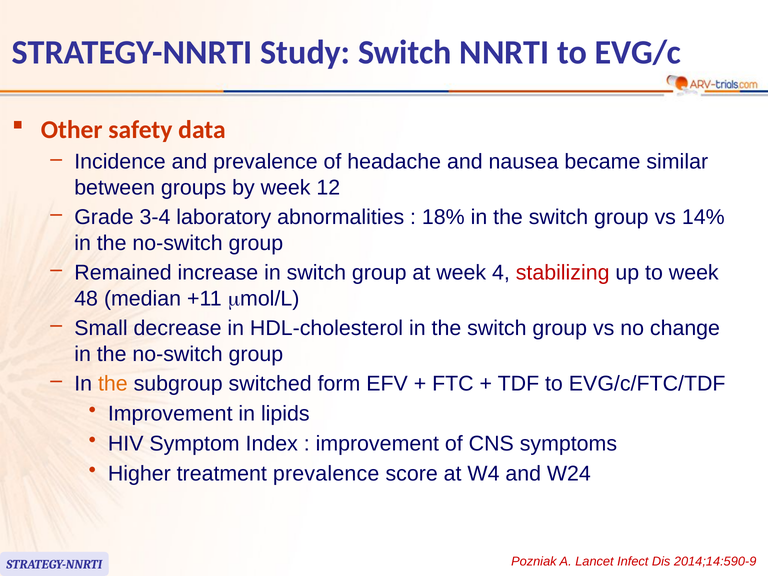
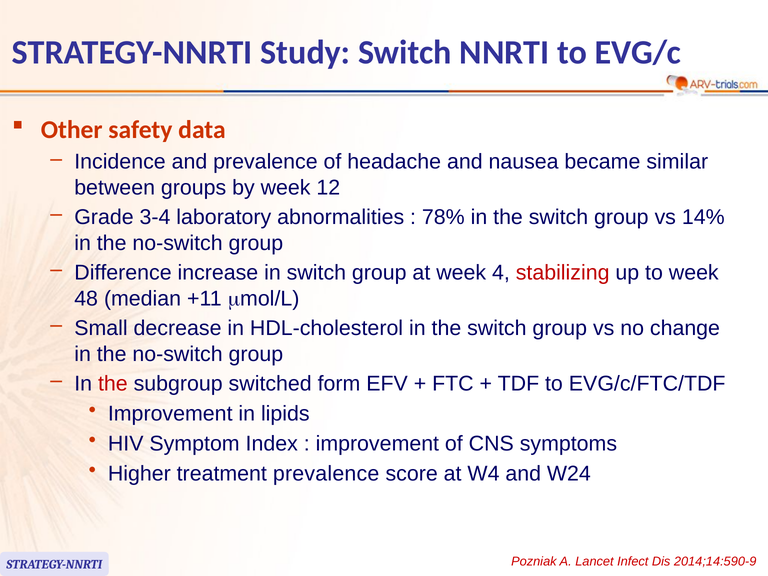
18%: 18% -> 78% (443, 217)
Remained: Remained -> Difference (123, 273)
the colour: orange -> red (113, 384)
